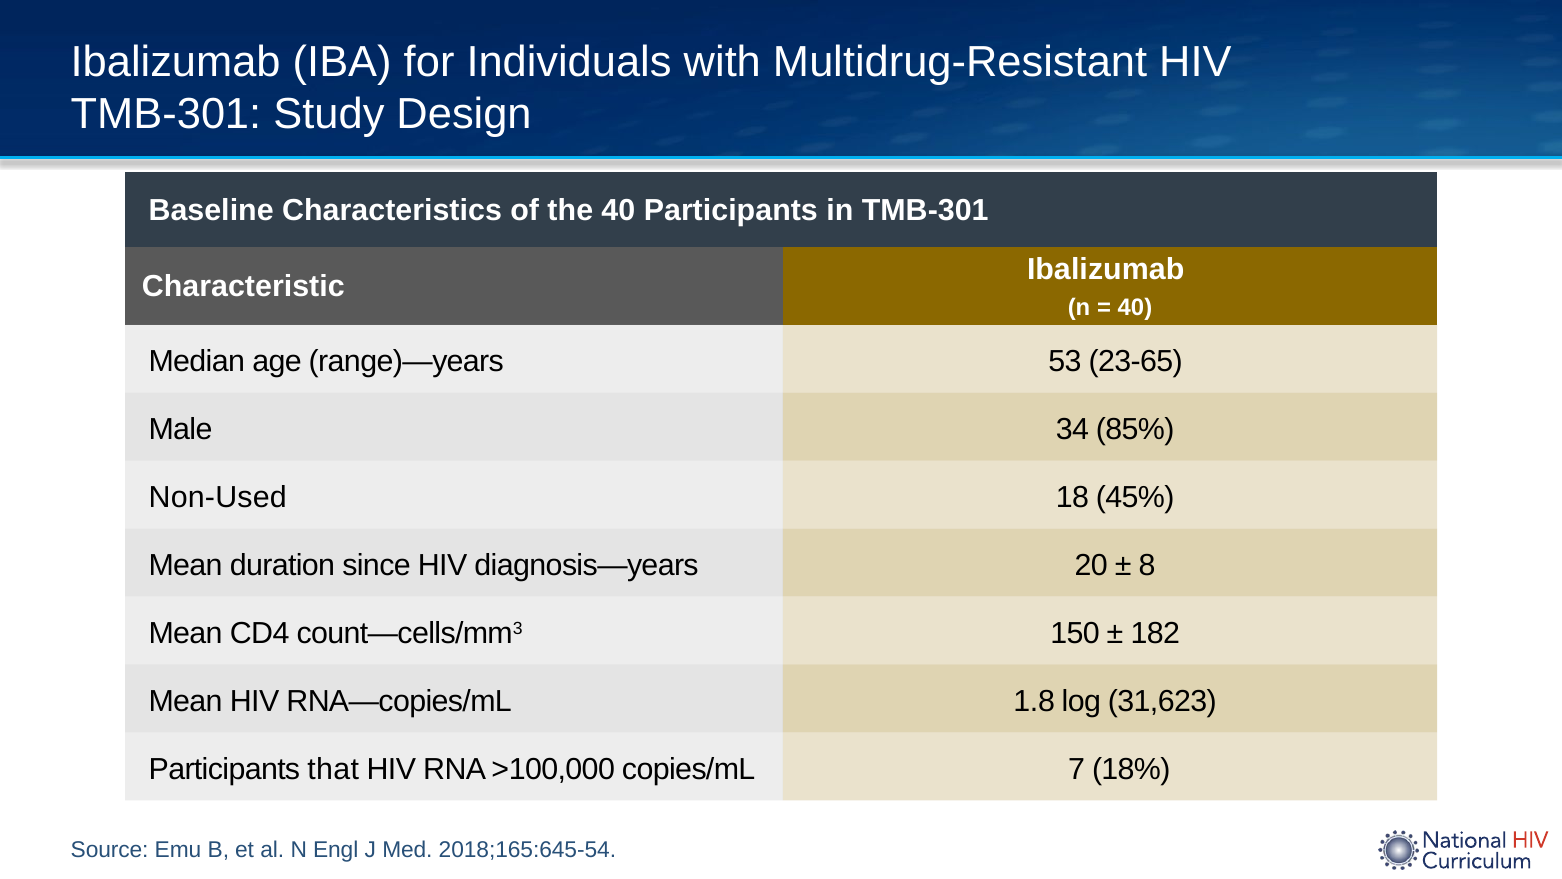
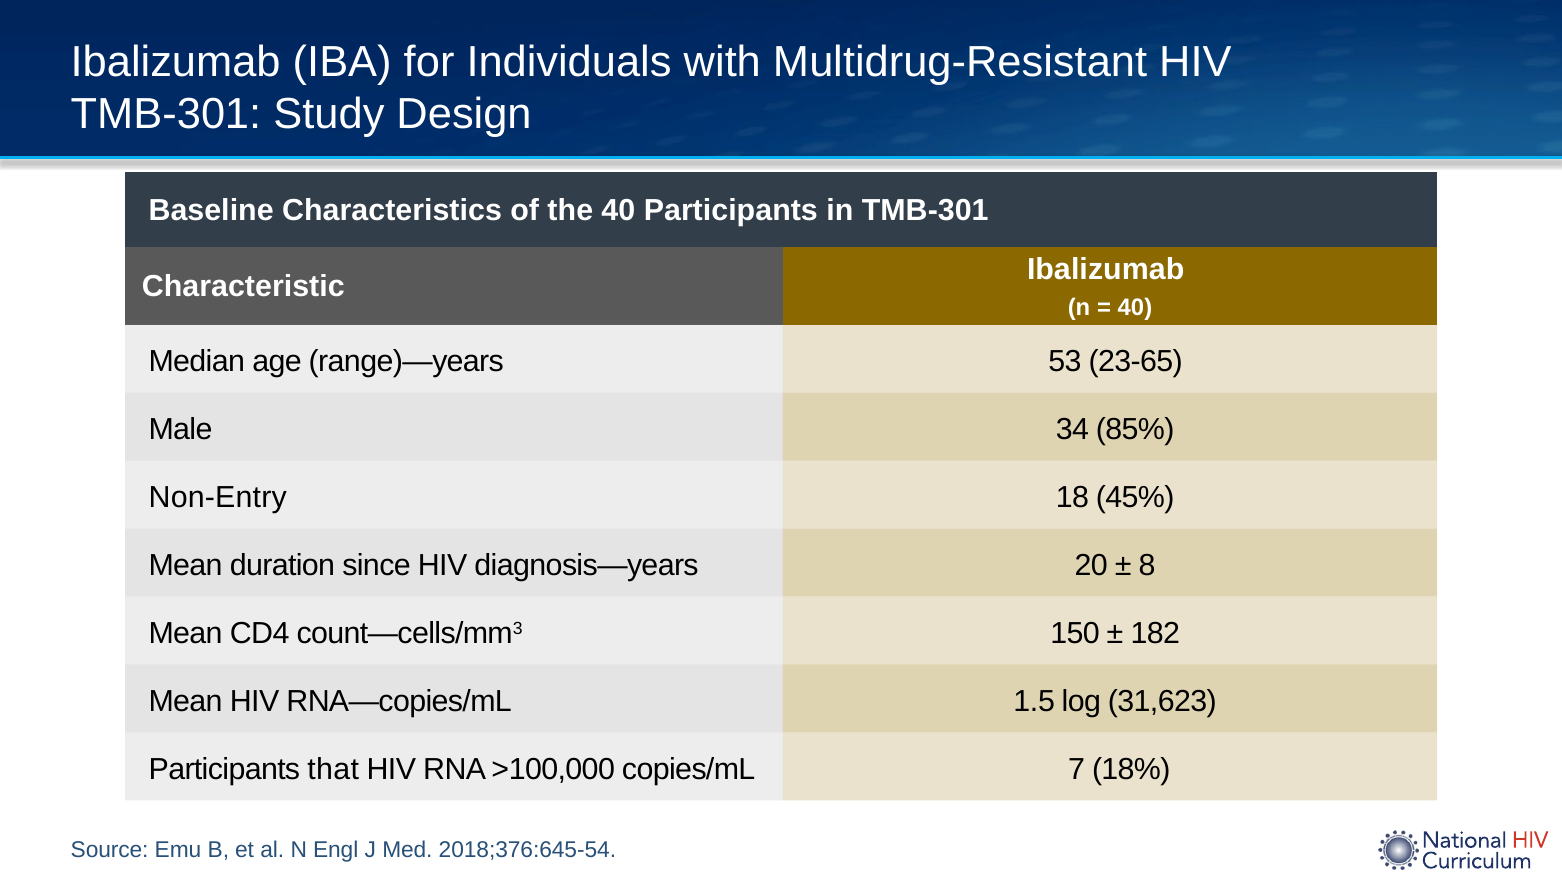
Non-Used: Non-Used -> Non-Entry (218, 497)
1.8: 1.8 -> 1.5 (1034, 701)
2018;165:645-54: 2018;165:645-54 -> 2018;376:645-54 (527, 850)
